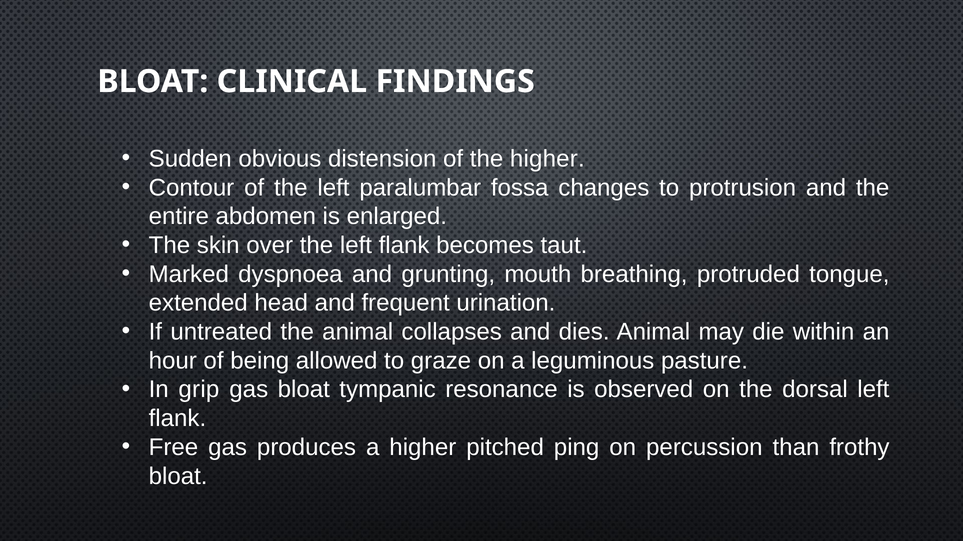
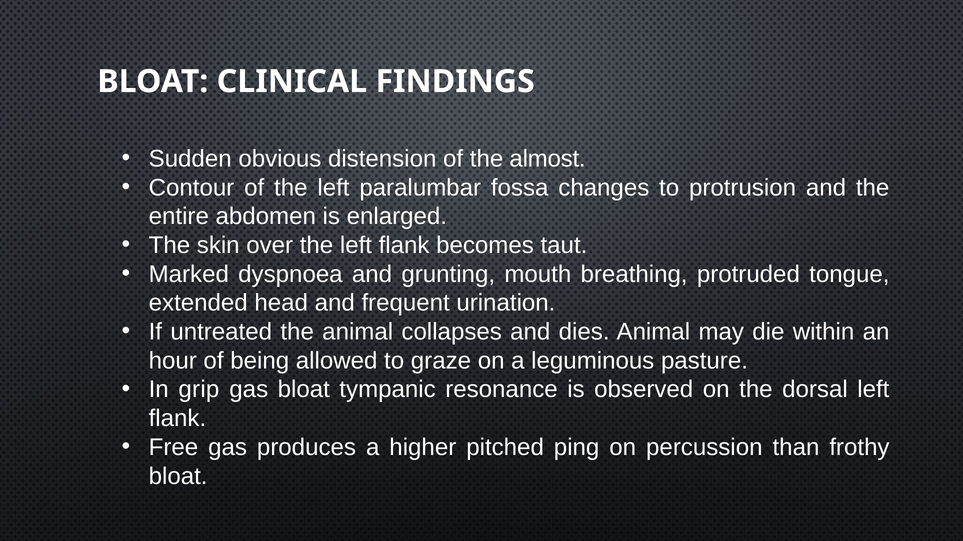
the higher: higher -> almost (548, 159)
